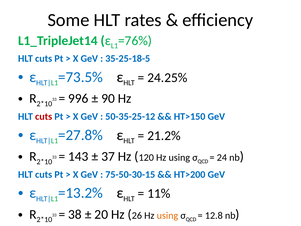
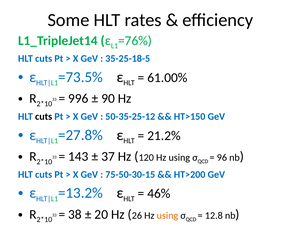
24.25%: 24.25% -> 61.00% (167, 78)
cuts colour: red -> black (44, 116)
24: 24 -> 96 (222, 157)
11%: 11% -> 46% (159, 193)
